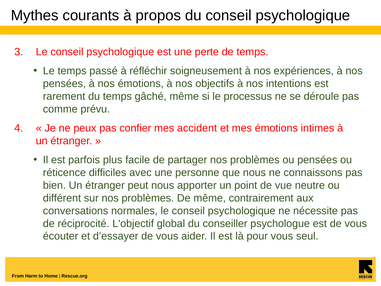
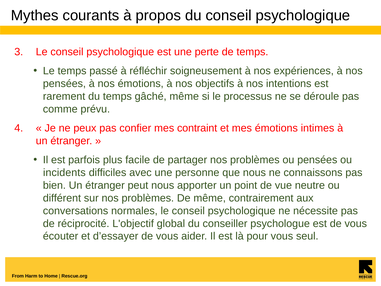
accident: accident -> contraint (197, 128)
réticence: réticence -> incidents (64, 173)
